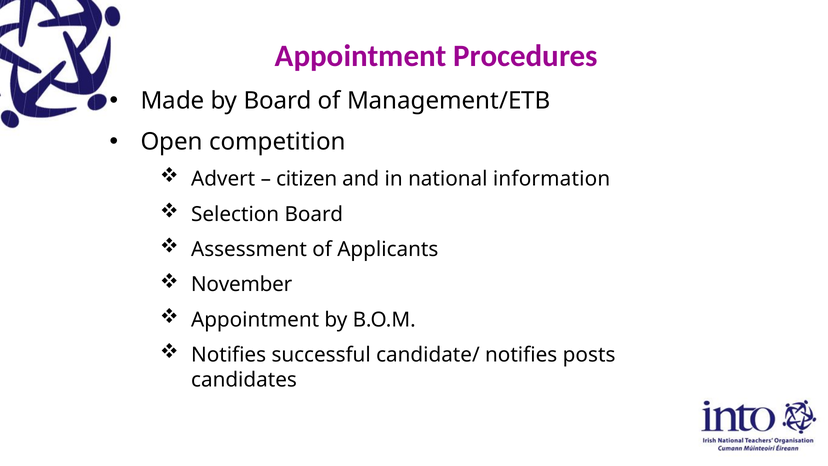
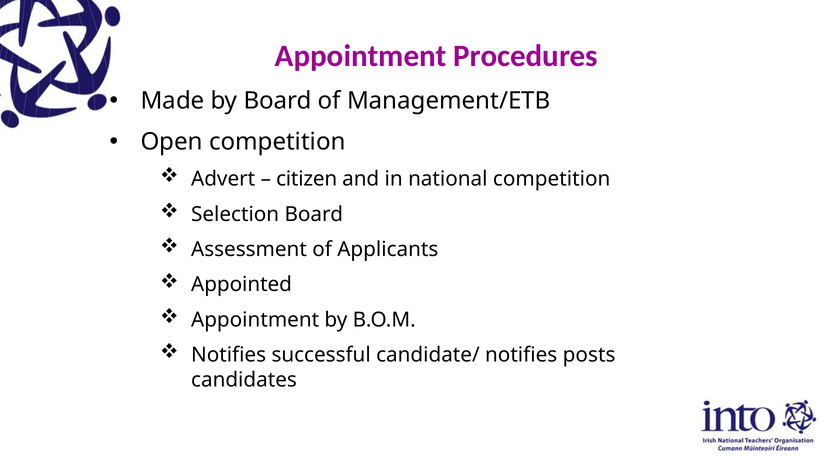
national information: information -> competition (552, 179)
November: November -> Appointed (242, 284)
